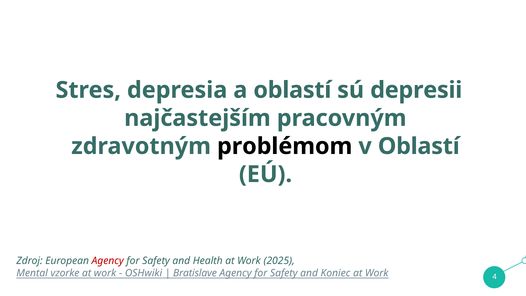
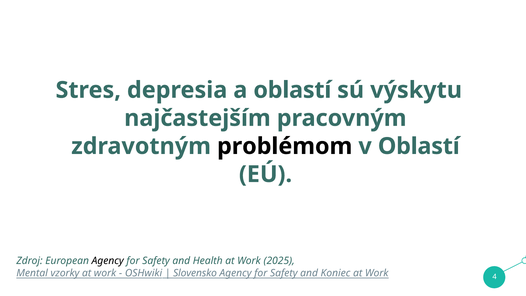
depresii: depresii -> výskytu (416, 90)
Agency colour: red -> black (108, 261)
vzorke: vzorke -> vzorky (65, 273)
Bratislave: Bratislave -> Slovensko (195, 273)
